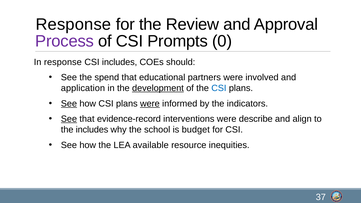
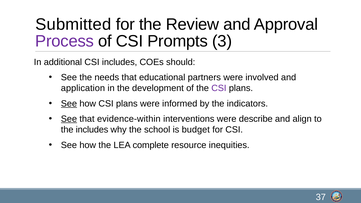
Response: Response -> Submitted (73, 24)
0: 0 -> 3 (222, 41)
In response: response -> additional (63, 62)
spend: spend -> needs (107, 77)
development underline: present -> none (158, 88)
CSI colour: blue -> purple (219, 88)
were underline: present -> none (150, 104)
evidence-record: evidence-record -> evidence-within (129, 119)
available: available -> complete (151, 145)
